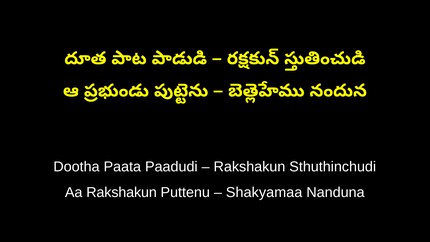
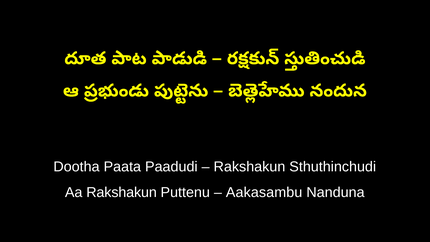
Shakyamaa: Shakyamaa -> Aakasambu (264, 192)
